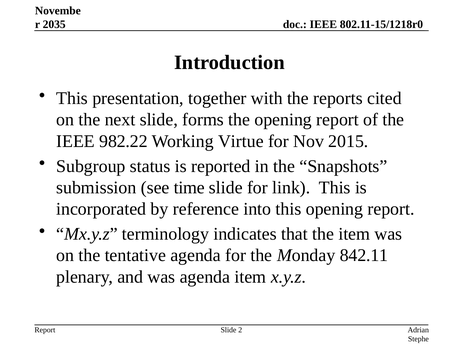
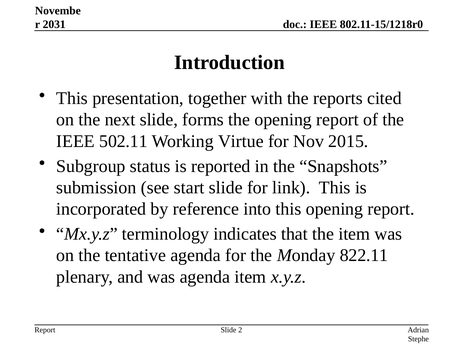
2035: 2035 -> 2031 (54, 24)
982.22: 982.22 -> 502.11 (123, 141)
time: time -> start (189, 188)
842.11: 842.11 -> 822.11 (364, 256)
